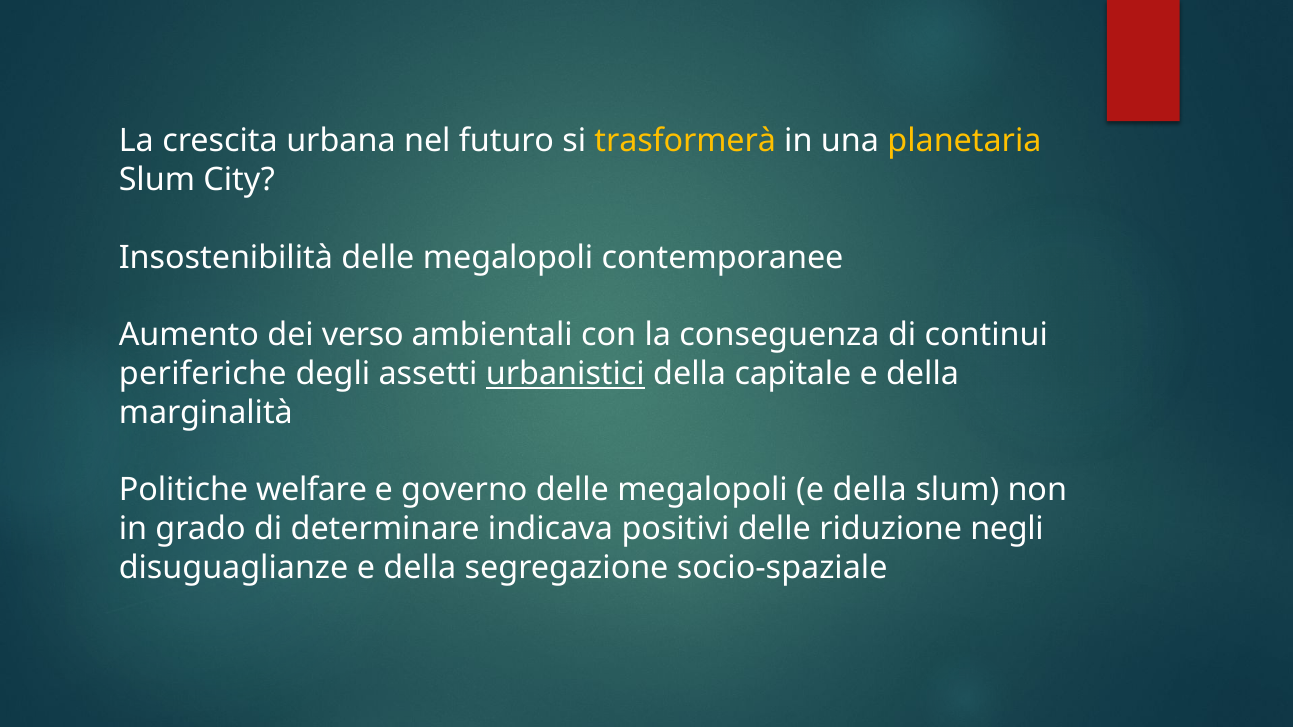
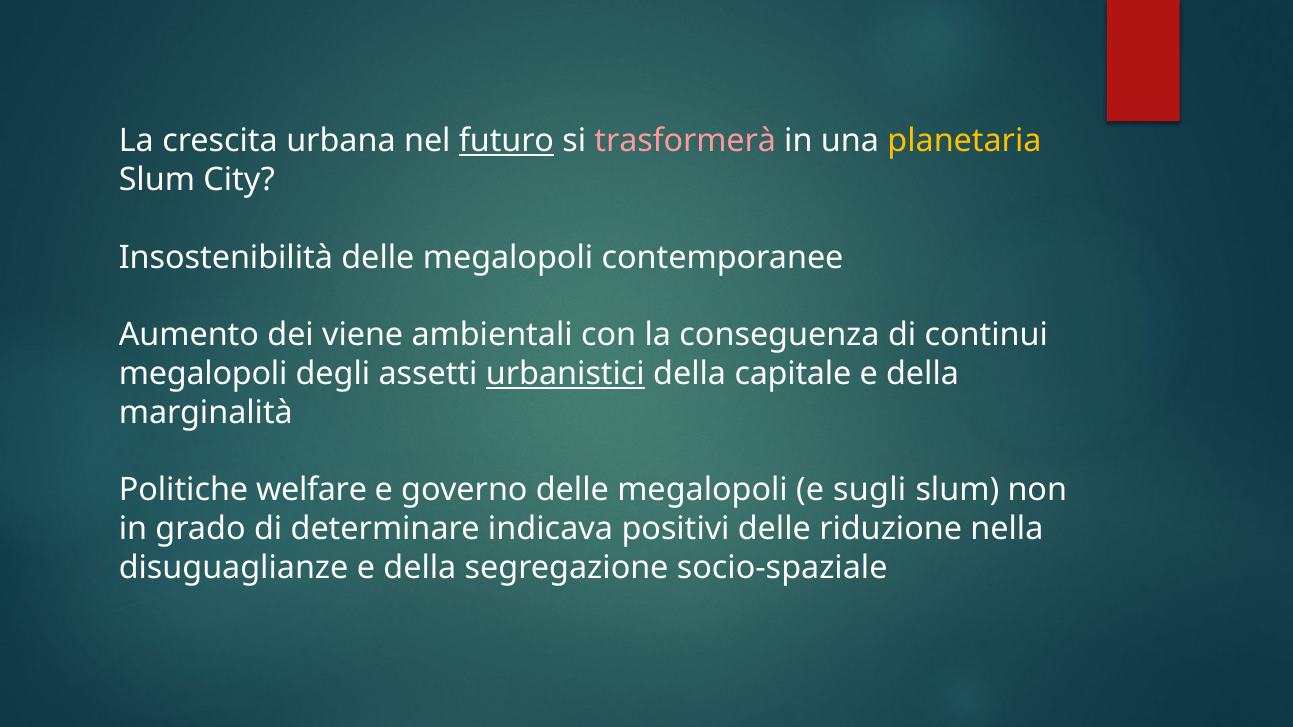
futuro underline: none -> present (507, 141)
trasformerà colour: yellow -> pink (685, 141)
verso: verso -> viene (363, 335)
periferiche: periferiche -> megalopoli (203, 374)
megalopoli e della: della -> sugli (870, 490)
negli: negli -> nella (1007, 529)
